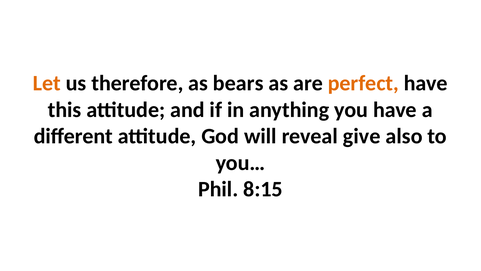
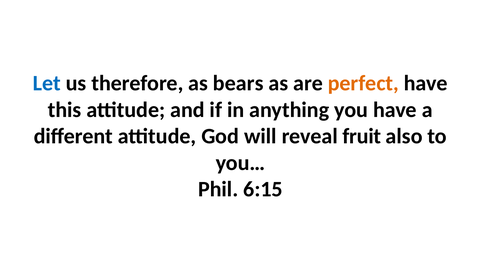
Let colour: orange -> blue (47, 83)
give: give -> fruit (362, 136)
8:15: 8:15 -> 6:15 (263, 189)
